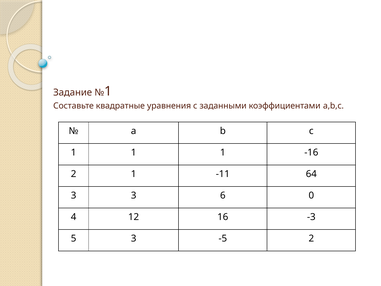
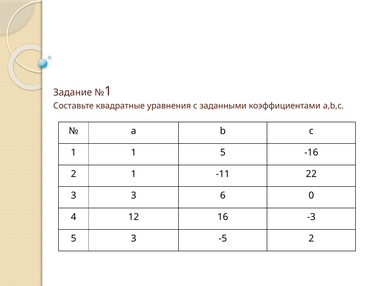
1 1 1: 1 -> 5 (223, 152)
64: 64 -> 22 (311, 174)
